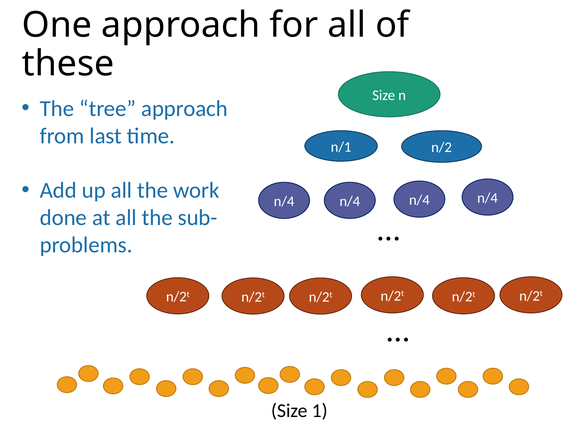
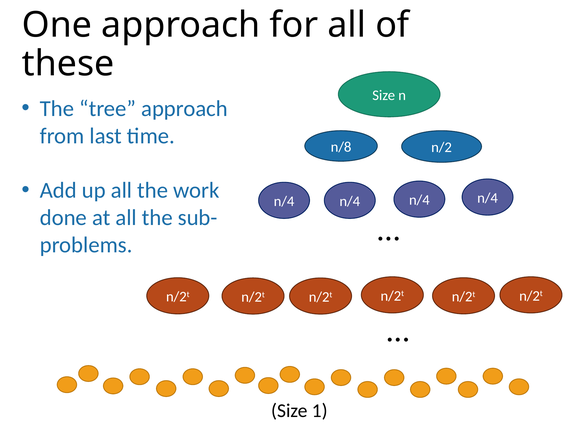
n/1: n/1 -> n/8 (341, 147)
